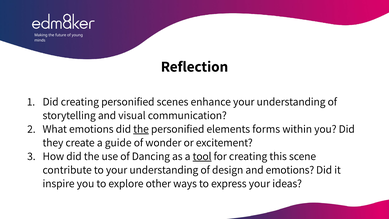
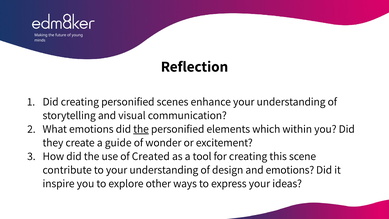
forms: forms -> which (266, 129)
Dancing: Dancing -> Created (151, 156)
tool underline: present -> none (202, 156)
